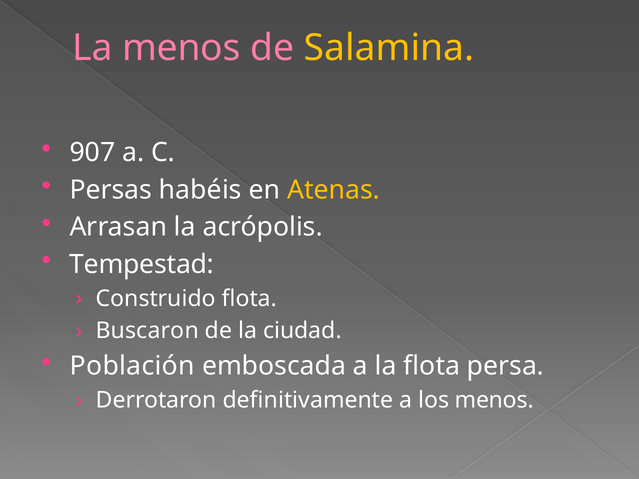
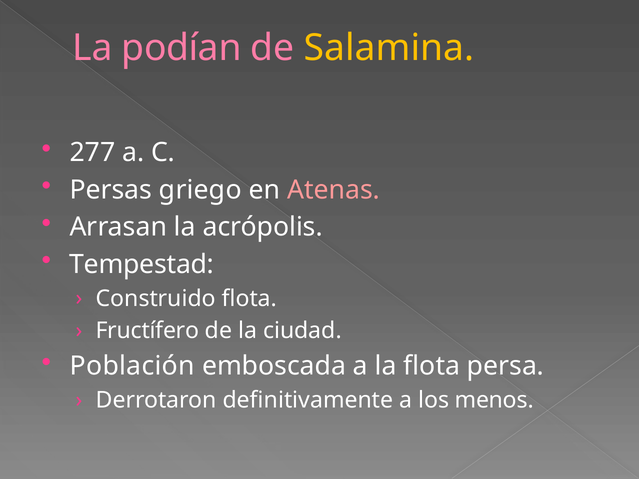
La menos: menos -> podían (182, 48)
907: 907 -> 277 (92, 153)
habéis: habéis -> griego (200, 190)
Atenas colour: yellow -> pink (334, 190)
Buscaron: Buscaron -> Fructífero (147, 331)
